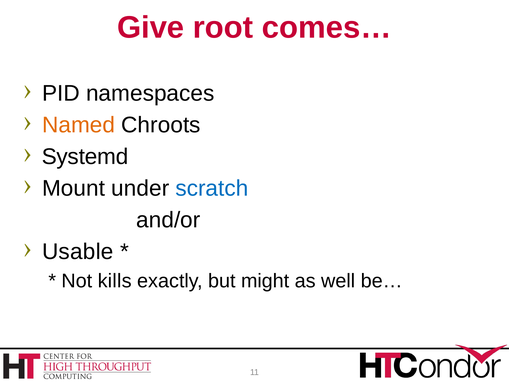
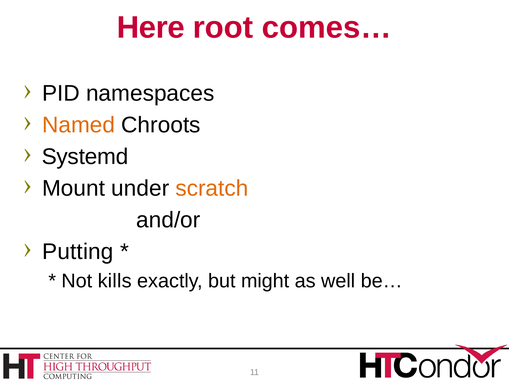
Give: Give -> Here (151, 28)
scratch colour: blue -> orange (212, 188)
Usable: Usable -> Putting (78, 252)
